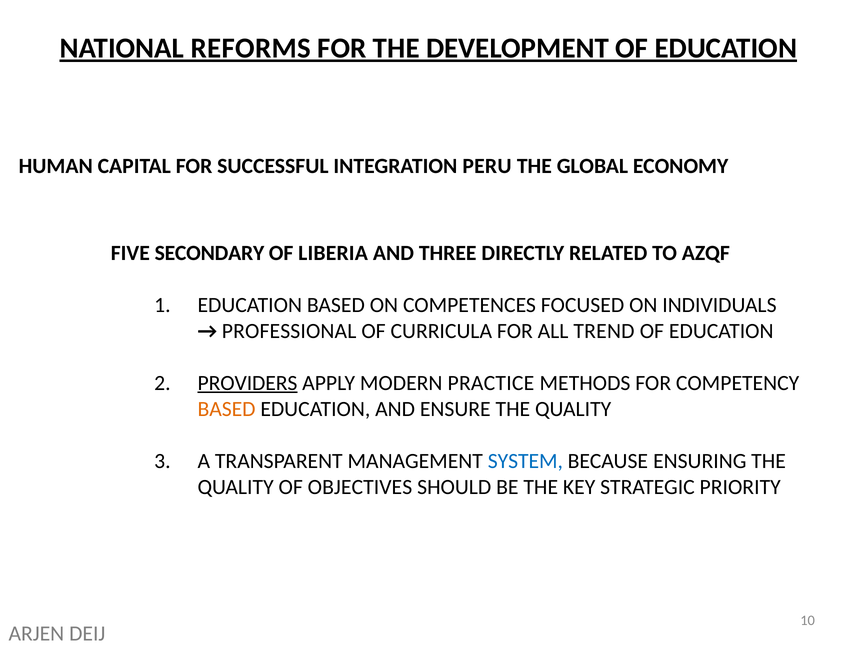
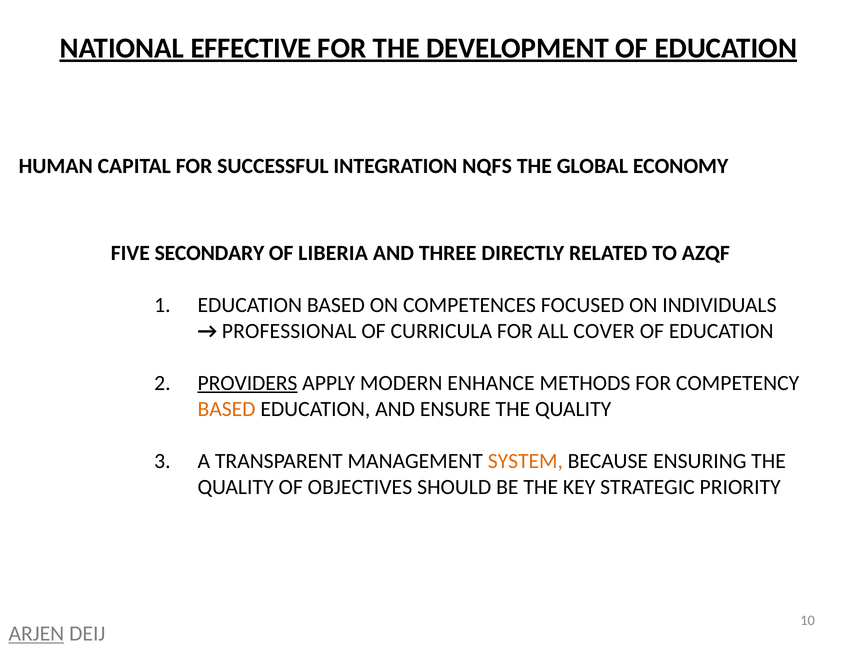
REFORMS: REFORMS -> EFFECTIVE (251, 48)
PERU: PERU -> NQFS (487, 166)
TREND: TREND -> COVER (604, 331)
PRACTICE: PRACTICE -> ENHANCE (491, 383)
SYSTEM colour: blue -> orange (525, 461)
ARJEN underline: none -> present (36, 634)
